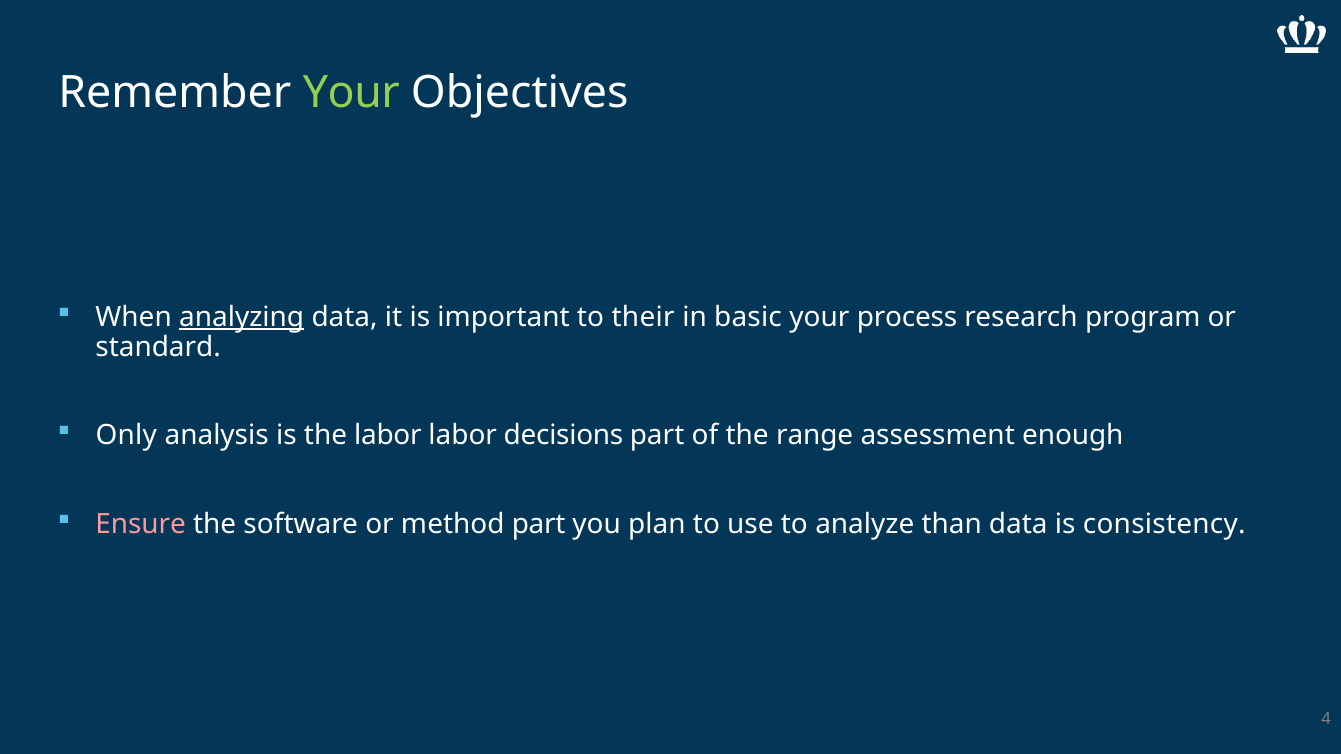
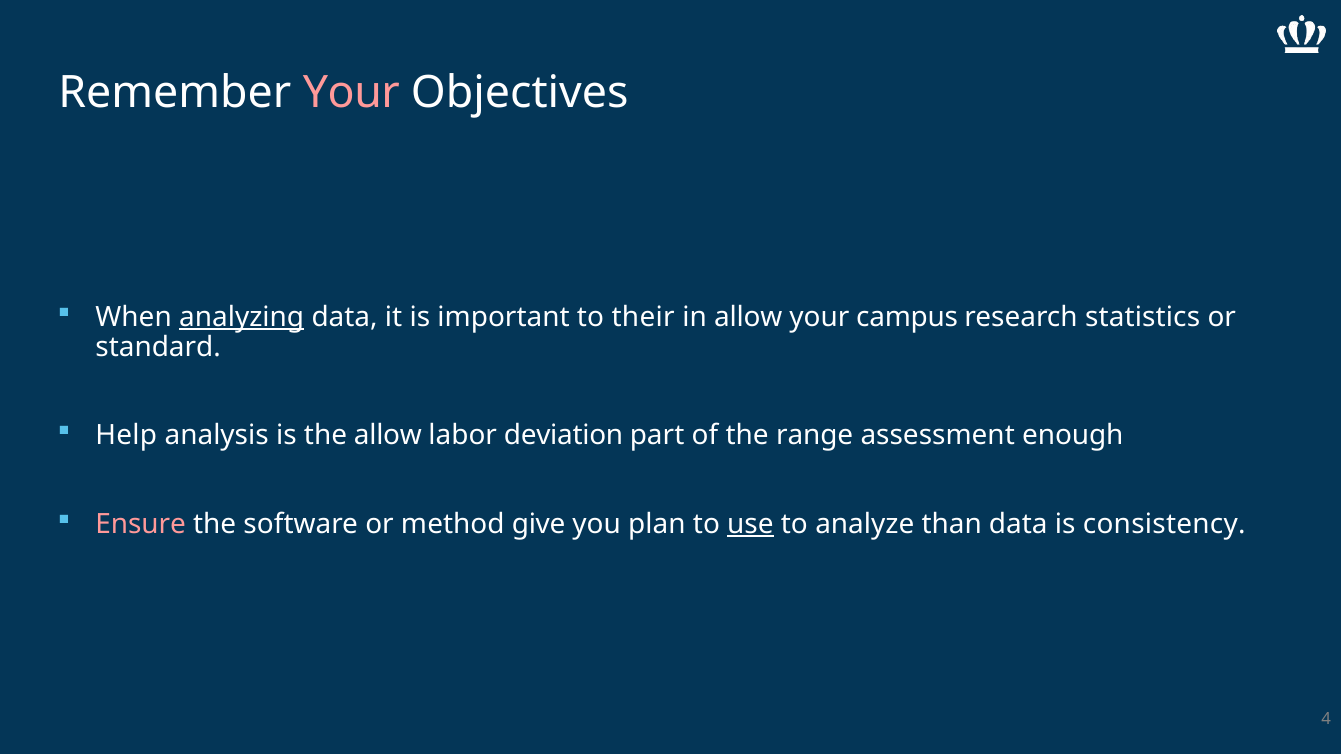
Your colour: light green -> pink (351, 93)
in basic: basic -> allow (748, 317)
process: process -> campus (907, 317)
program: program -> statistics (1143, 317)
Only: Only -> Help (126, 436)
the labor: labor -> allow (388, 436)
decisions: decisions -> deviation (564, 436)
method part: part -> give (539, 524)
use underline: none -> present (750, 524)
